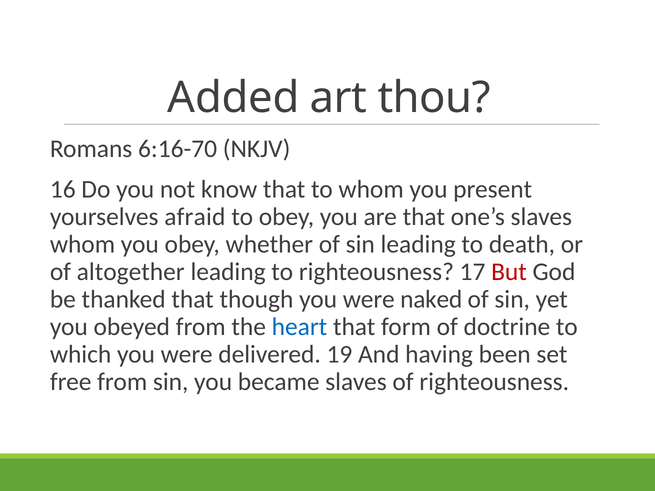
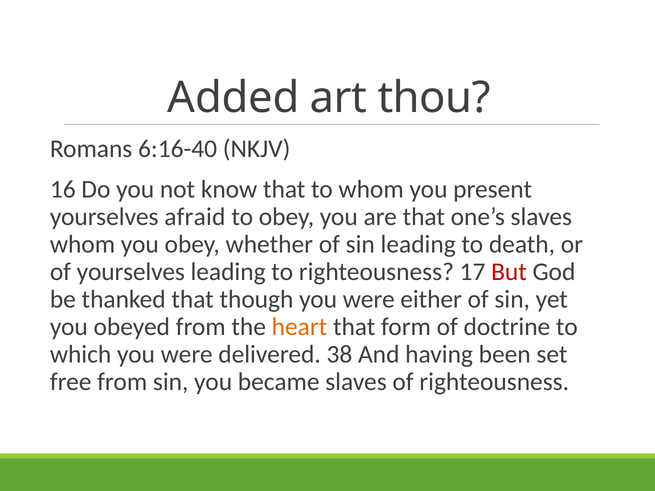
6:16-70: 6:16-70 -> 6:16-40 (178, 149)
of altogether: altogether -> yourselves (131, 272)
naked: naked -> either (431, 299)
heart colour: blue -> orange (299, 327)
19: 19 -> 38 (339, 354)
